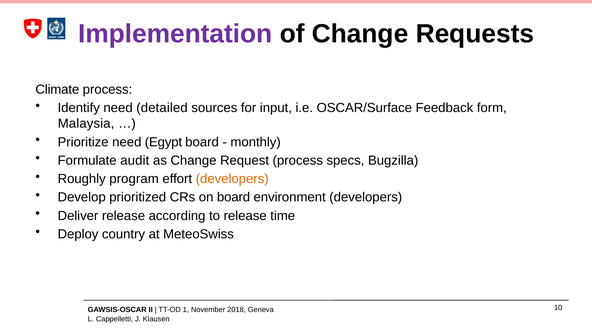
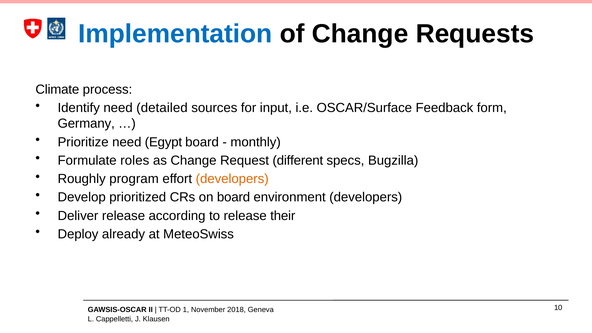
Implementation colour: purple -> blue (175, 34)
Malaysia: Malaysia -> Germany (86, 124)
audit: audit -> roles (135, 160)
Request process: process -> different (298, 160)
time: time -> their (283, 216)
country: country -> already (124, 234)
